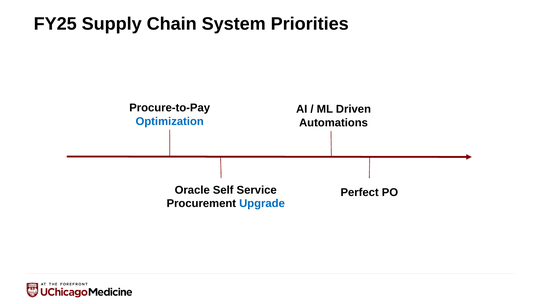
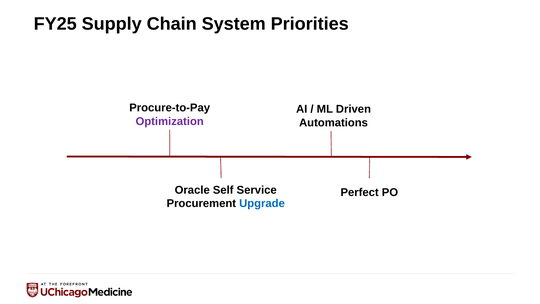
Optimization colour: blue -> purple (170, 121)
